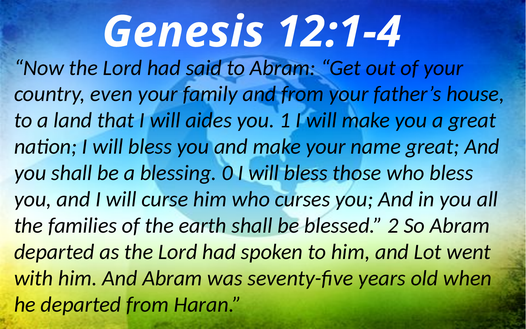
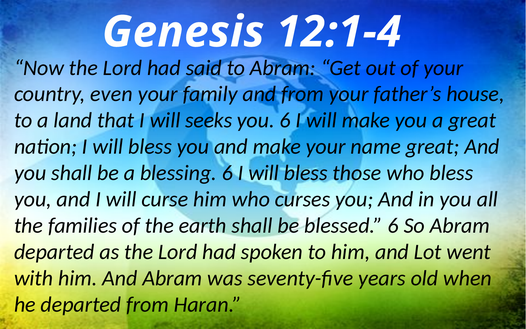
aides: aides -> seeks (209, 120)
you 1: 1 -> 6 (285, 120)
blessing 0: 0 -> 6 (227, 173)
blessed 2: 2 -> 6 (393, 226)
